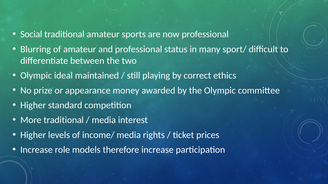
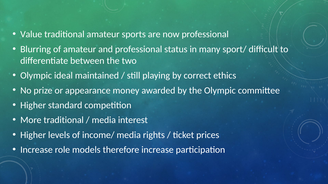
Social: Social -> Value (31, 34)
